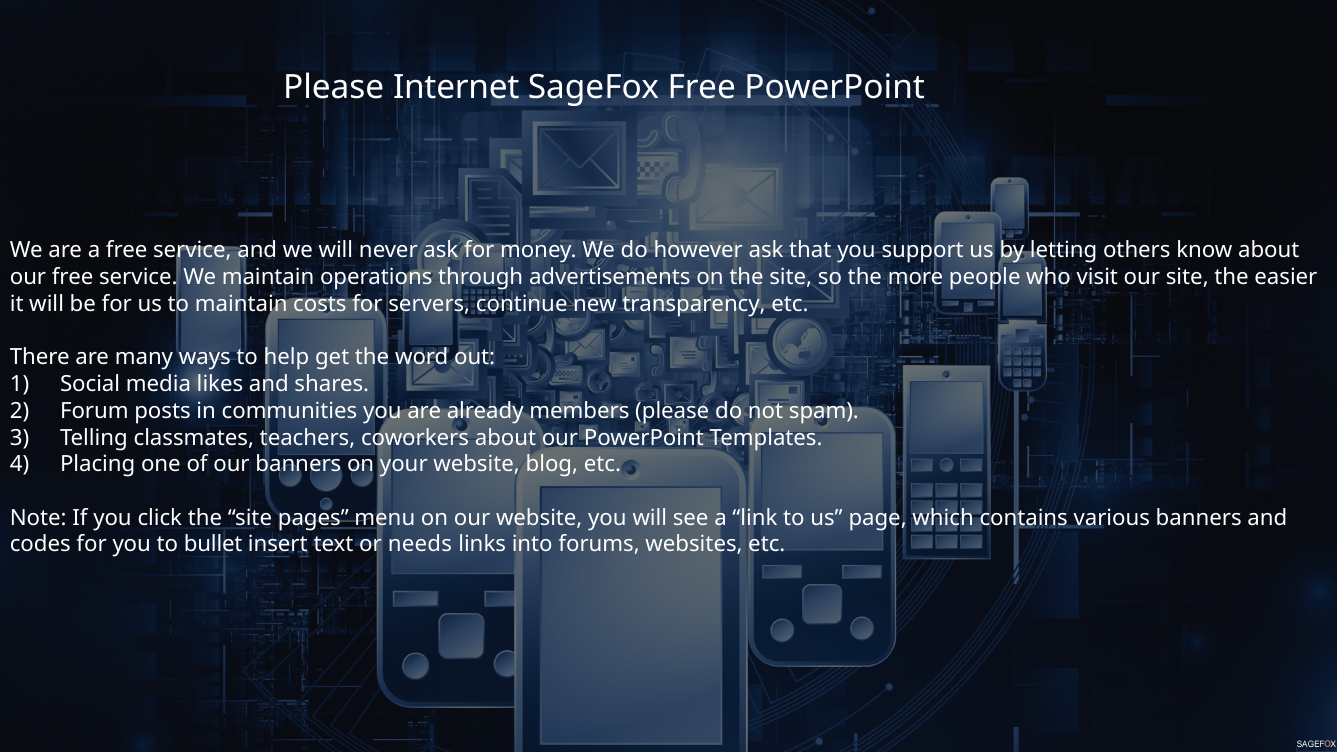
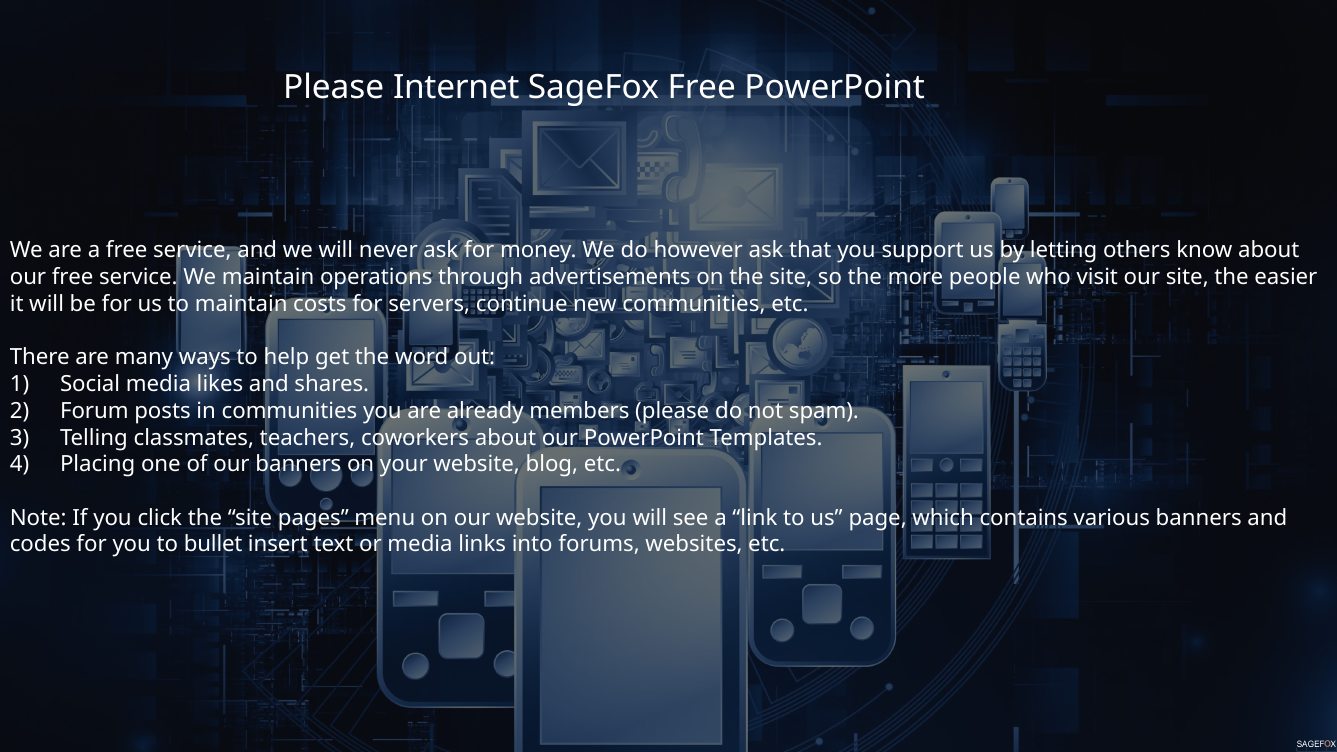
new transparency: transparency -> communities (694, 304)
or needs: needs -> media (420, 545)
